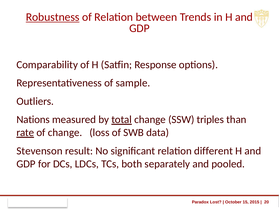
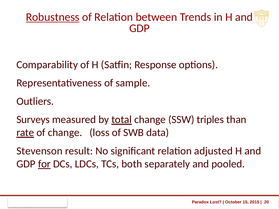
Nations: Nations -> Surveys (33, 120)
different: different -> adjusted (213, 151)
for underline: none -> present (44, 164)
